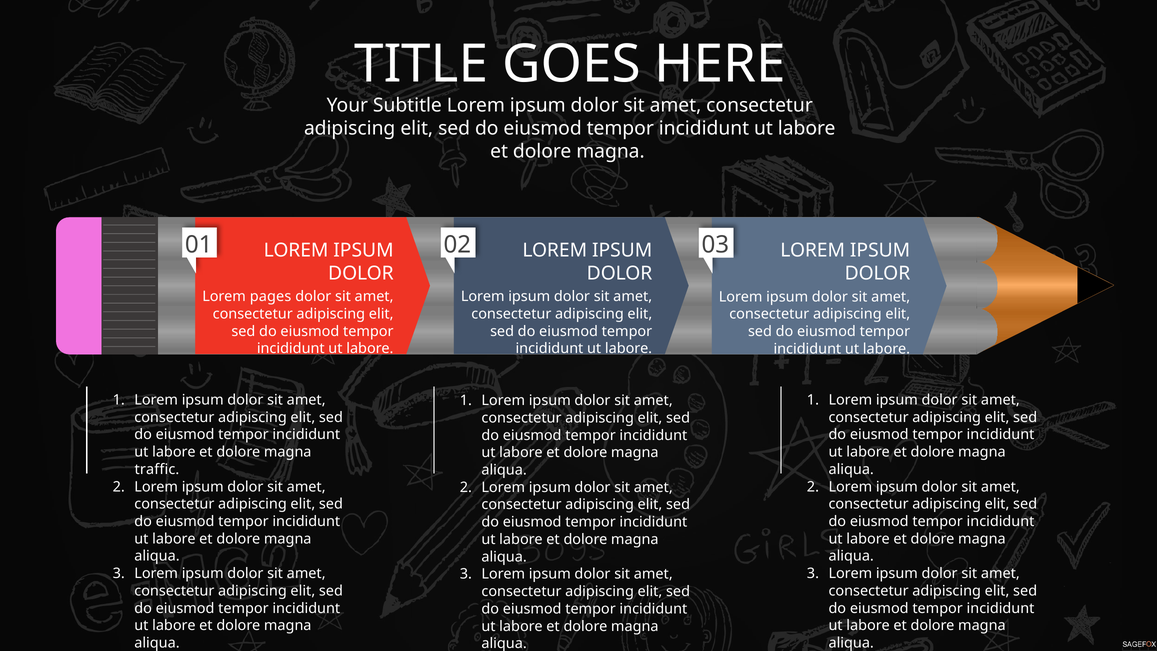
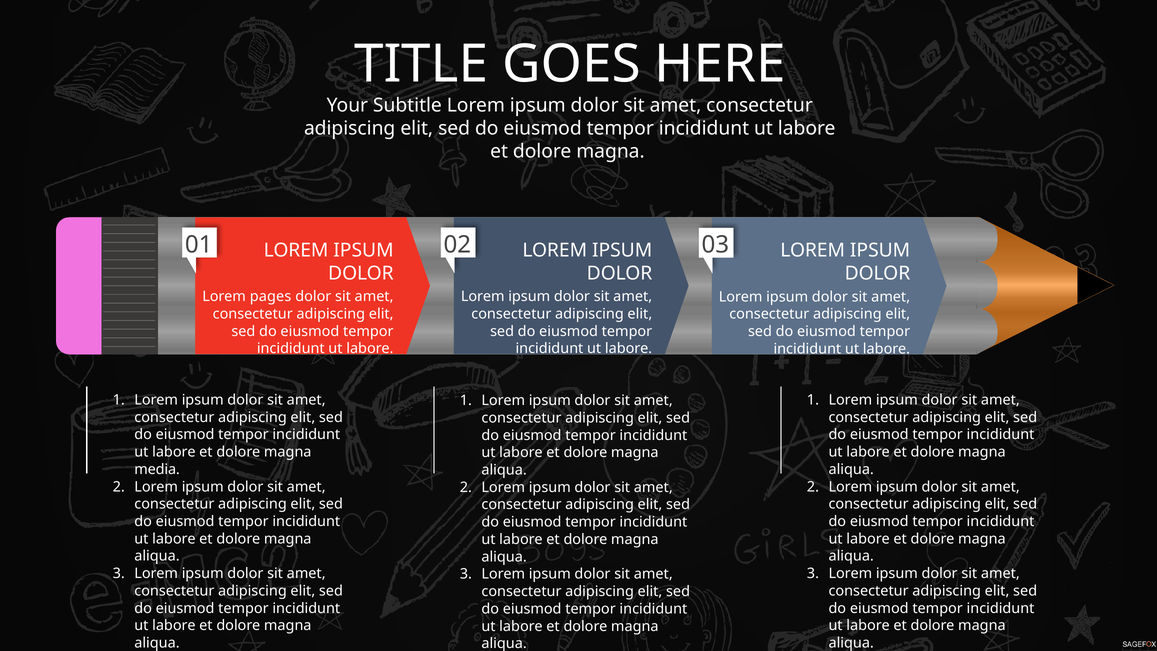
traffic: traffic -> media (157, 469)
